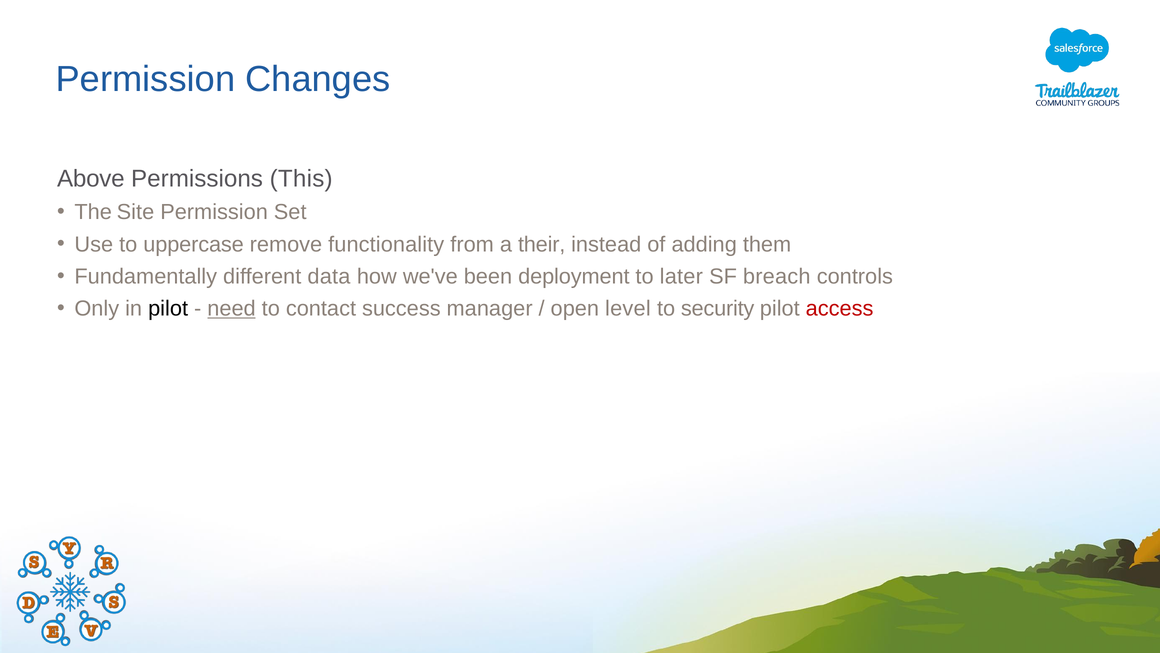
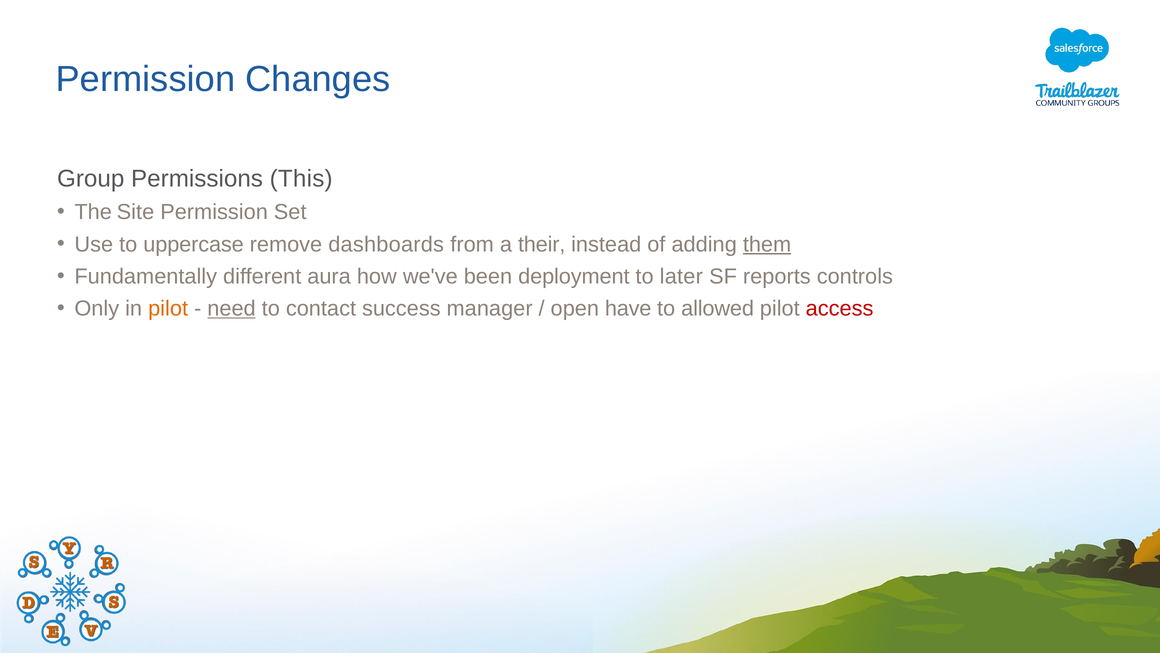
Above: Above -> Group (91, 179)
functionality: functionality -> dashboards (386, 244)
them underline: none -> present (767, 244)
data: data -> aura (329, 277)
breach: breach -> reports (777, 277)
pilot colour: black -> orange (168, 309)
level: level -> have (628, 309)
security: security -> allowed (718, 309)
